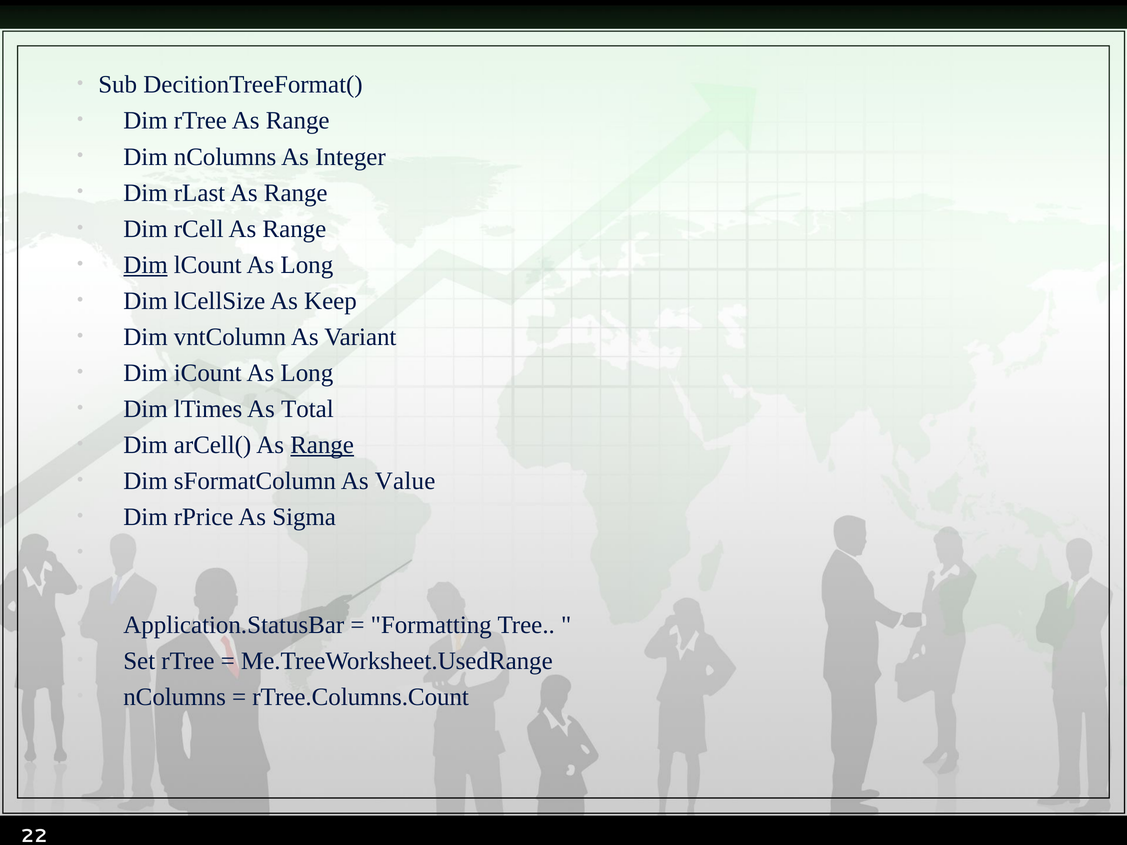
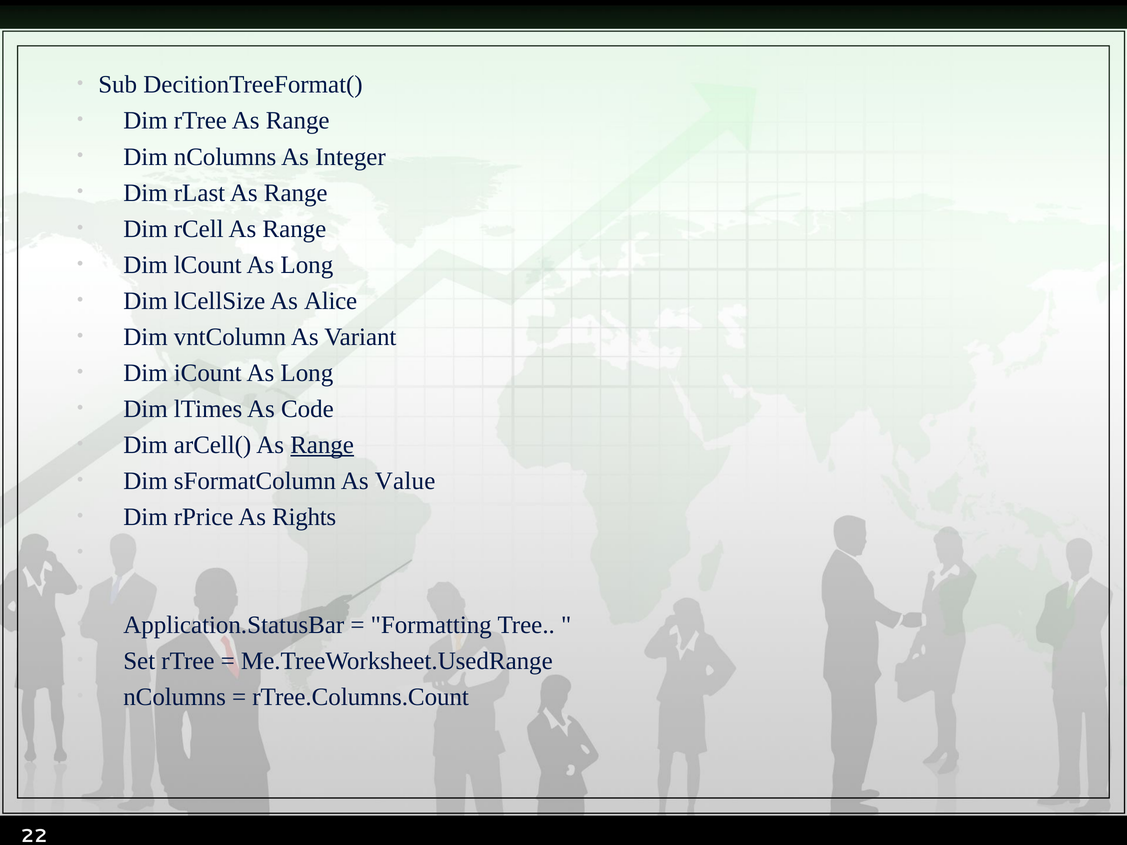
Dim underline: present -> none (146, 265)
Keep: Keep -> Alice (331, 301)
Total: Total -> Code (307, 409)
Sigma: Sigma -> Rights (304, 517)
